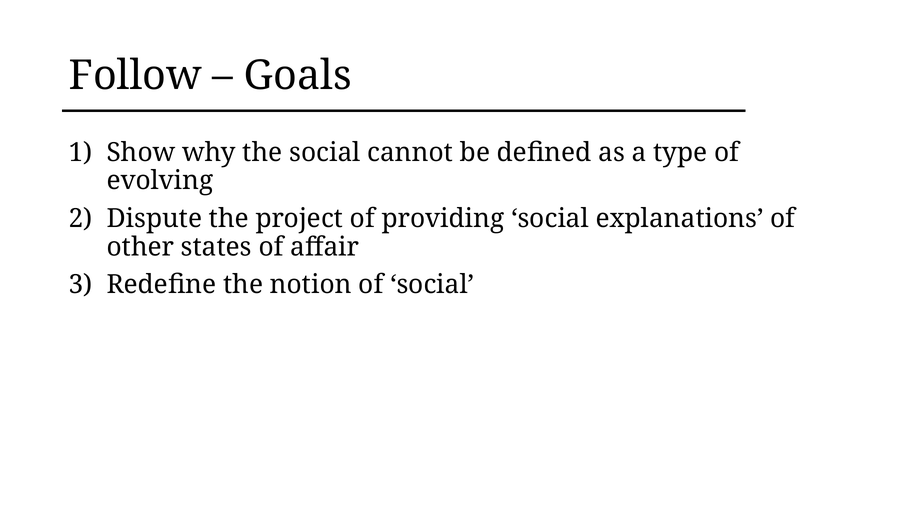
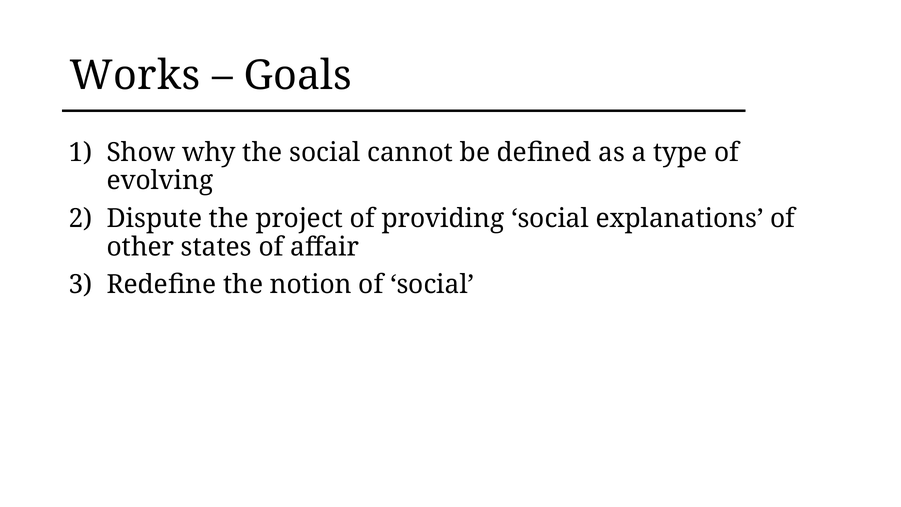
Follow: Follow -> Works (135, 76)
